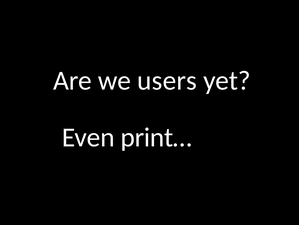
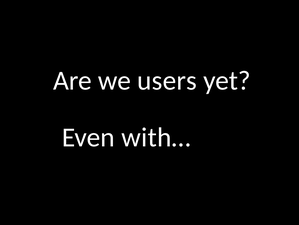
print…: print… -> with… (156, 137)
